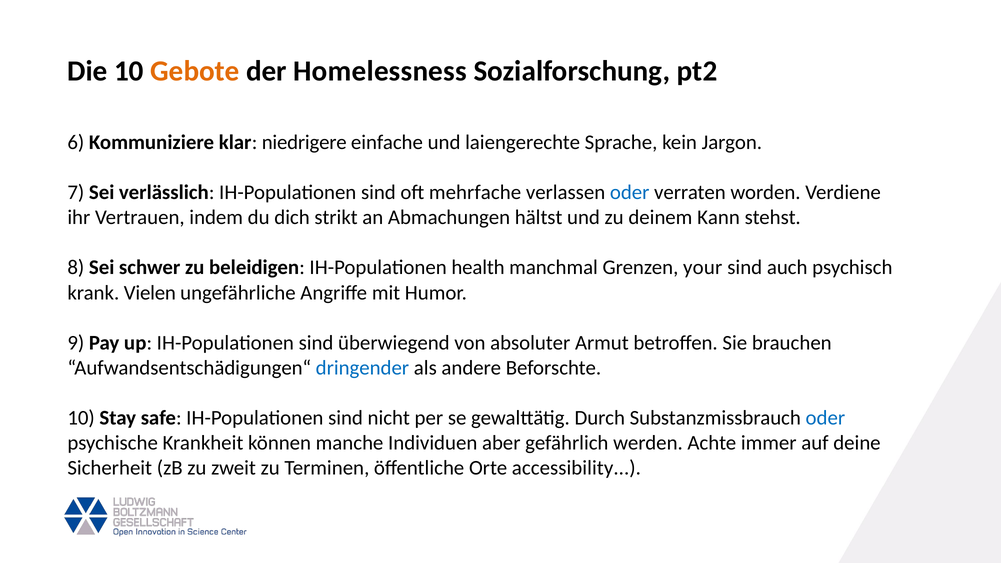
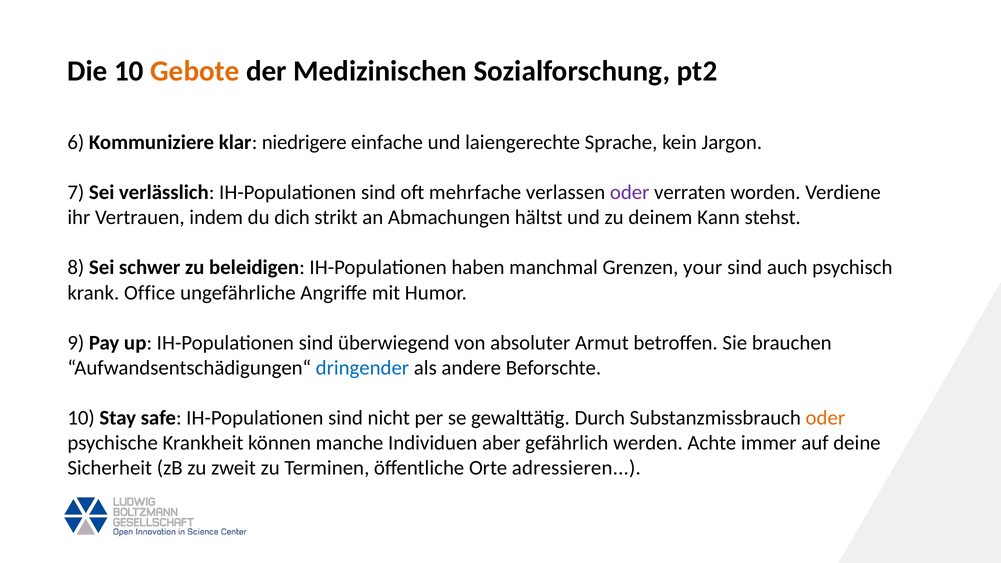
Homelessness: Homelessness -> Medizinischen (380, 71)
oder colour: blue -> purple (630, 193)
health: health -> haben (478, 268)
Vielen: Vielen -> Office (150, 293)
oder colour: blue -> orange (825, 418)
accessibility: accessibility -> adressieren (576, 468)
